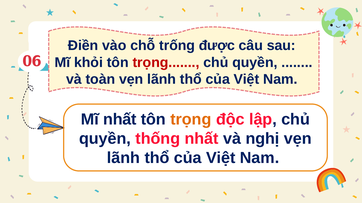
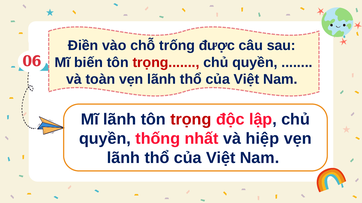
khỏi: khỏi -> biến (88, 63)
Mĩ nhất: nhất -> lãnh (120, 120)
trọng colour: orange -> red (191, 120)
nghị: nghị -> hiệp (262, 139)
